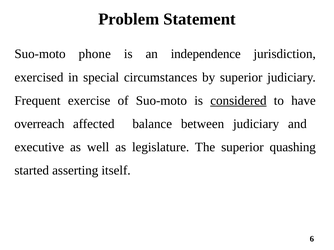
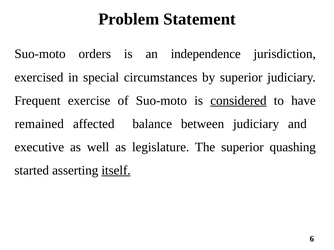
phone: phone -> orders (95, 54)
overreach: overreach -> remained (39, 124)
itself underline: none -> present (116, 171)
